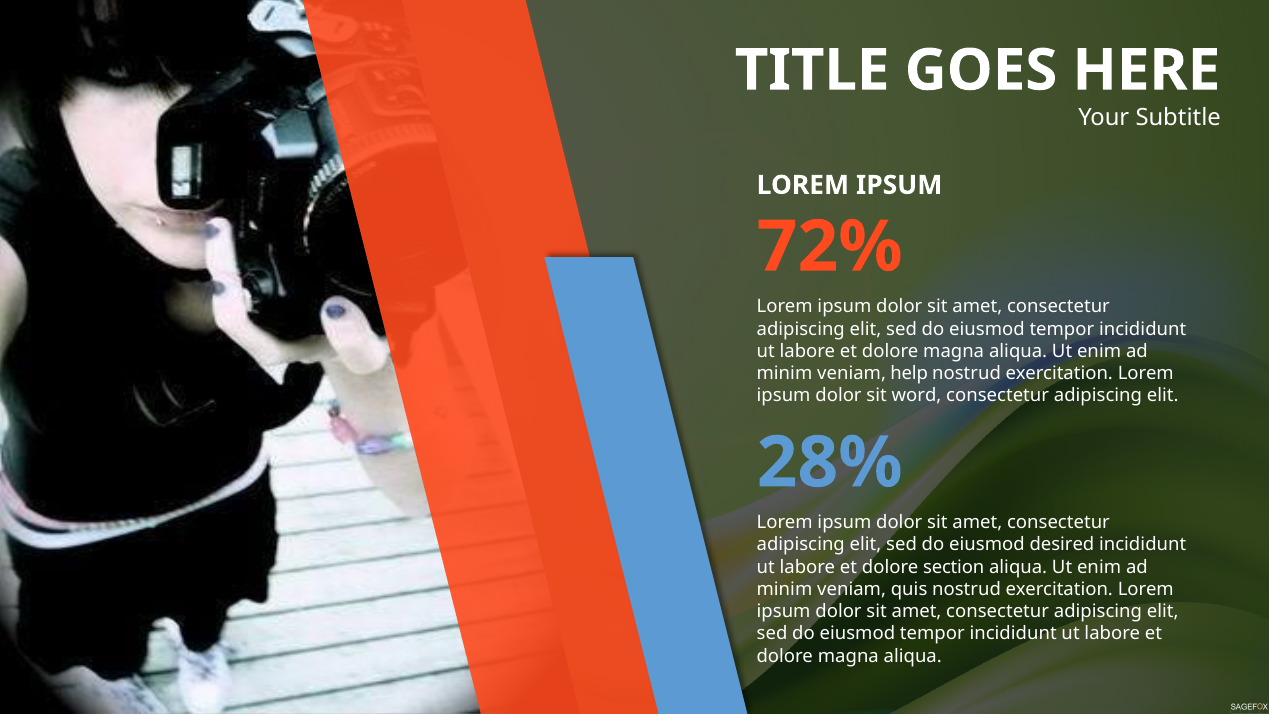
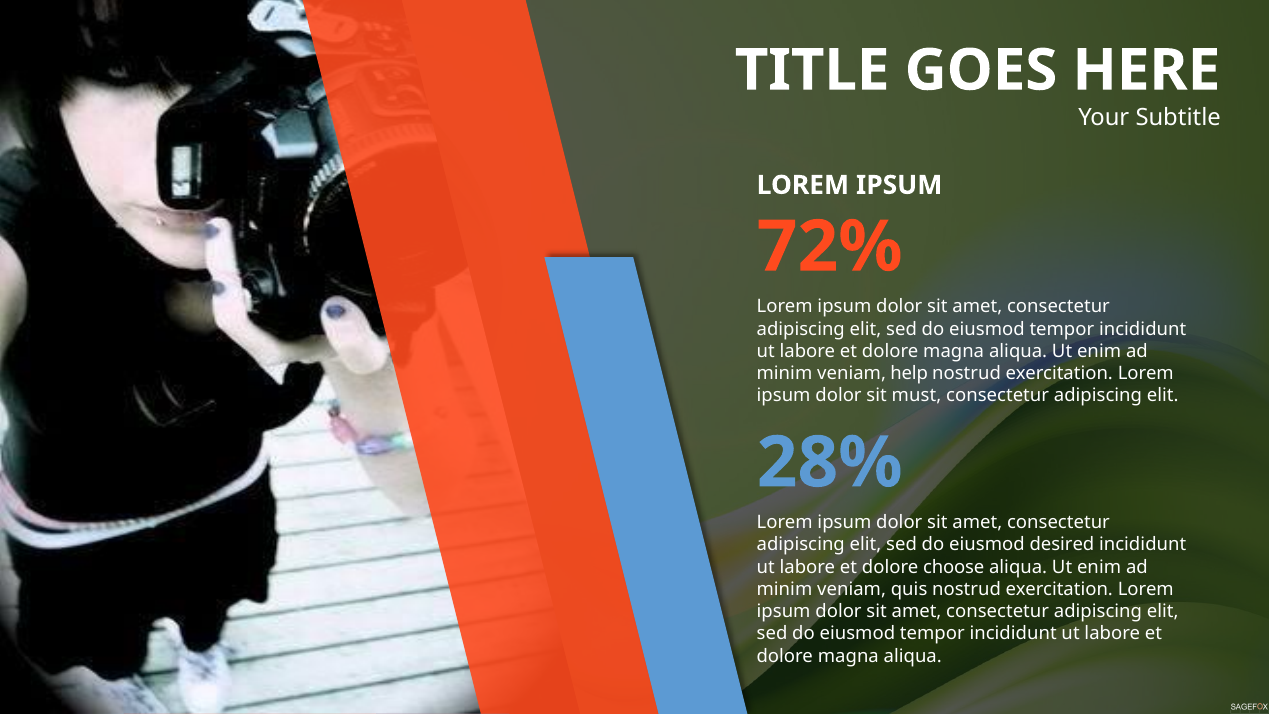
word: word -> must (916, 396)
section: section -> choose (954, 567)
